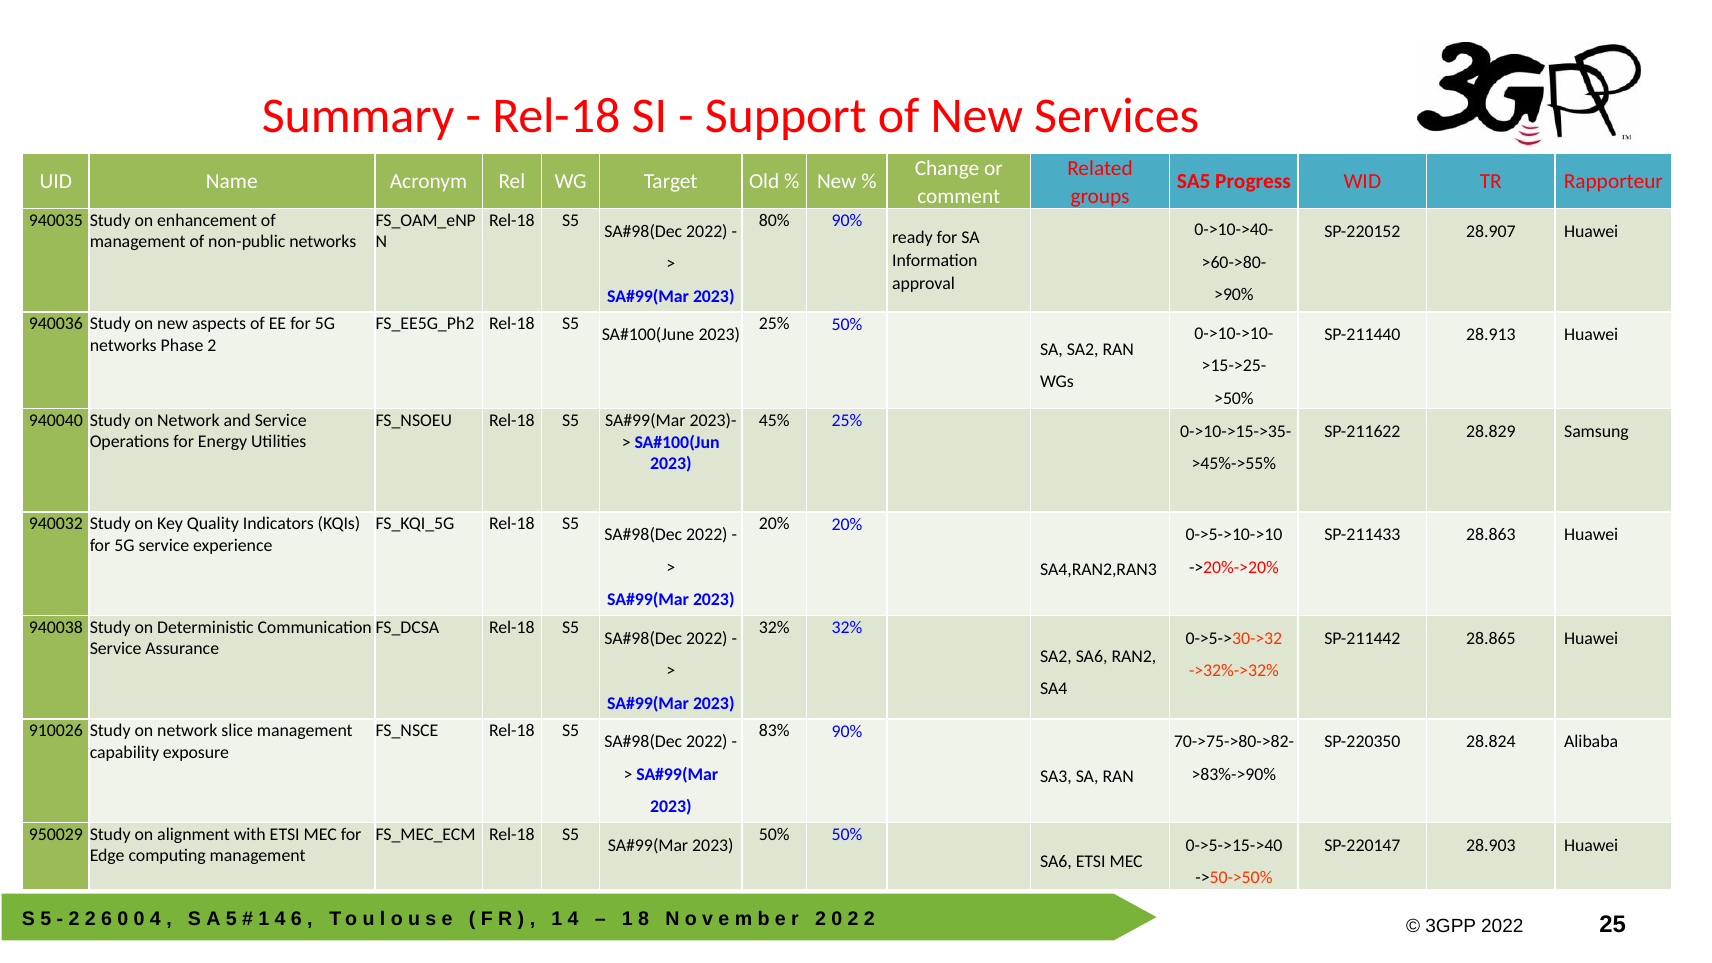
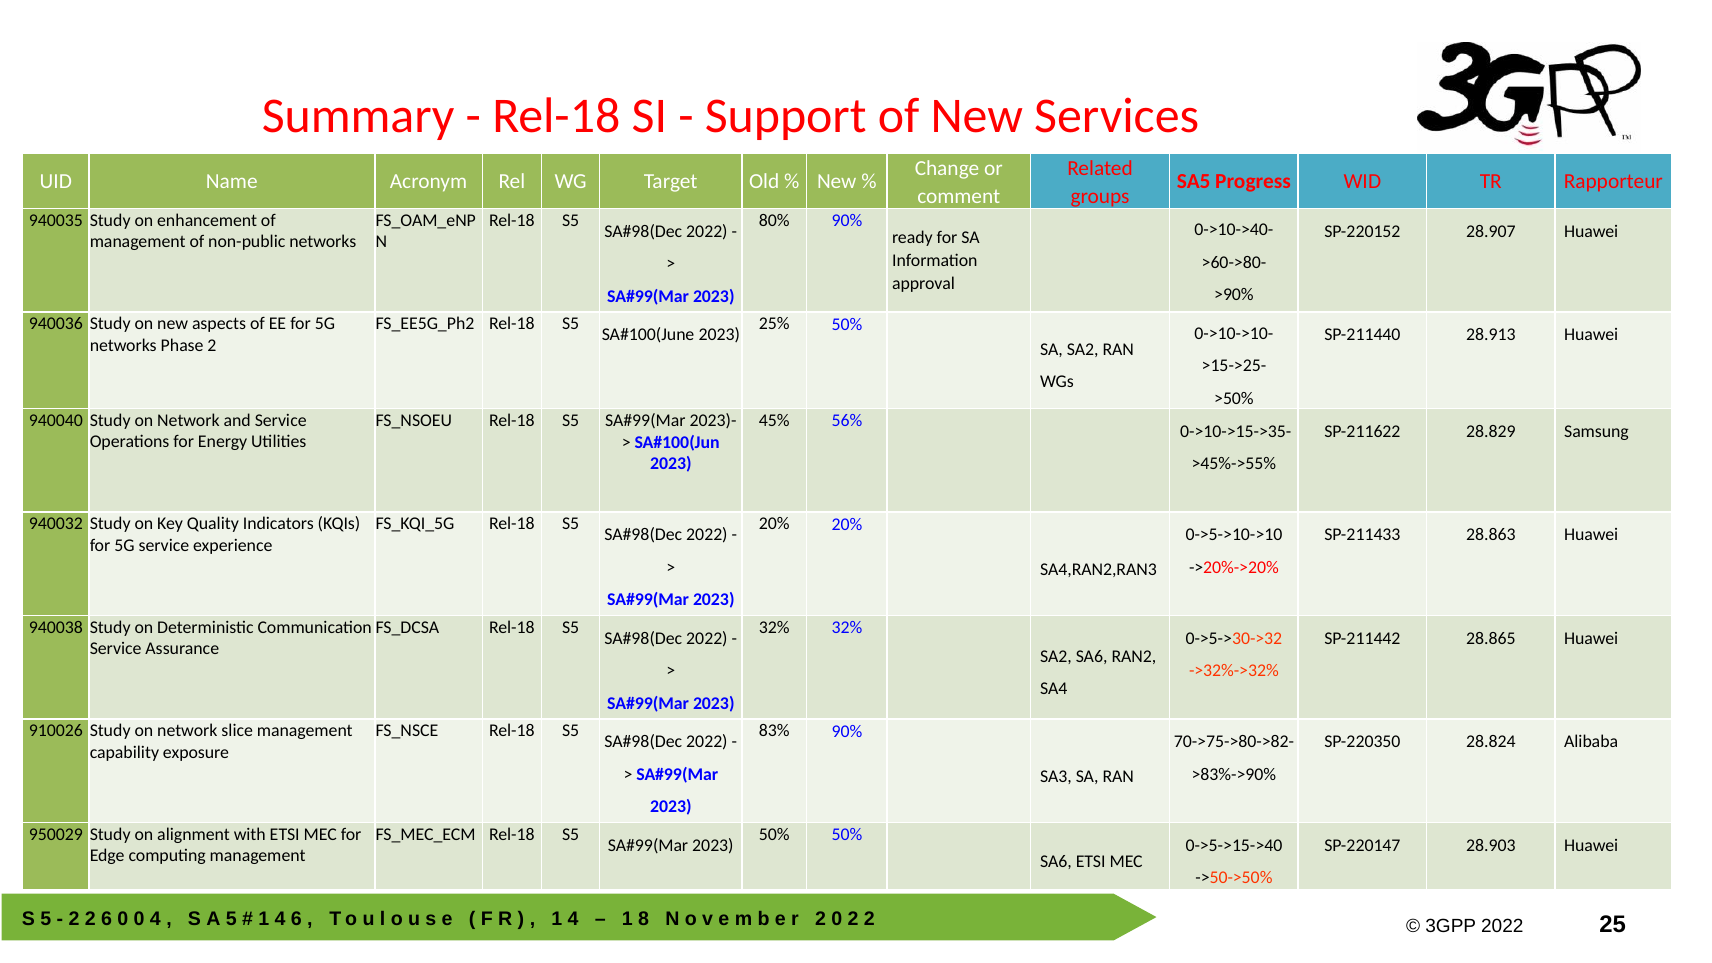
45% 25%: 25% -> 56% (847, 421)
